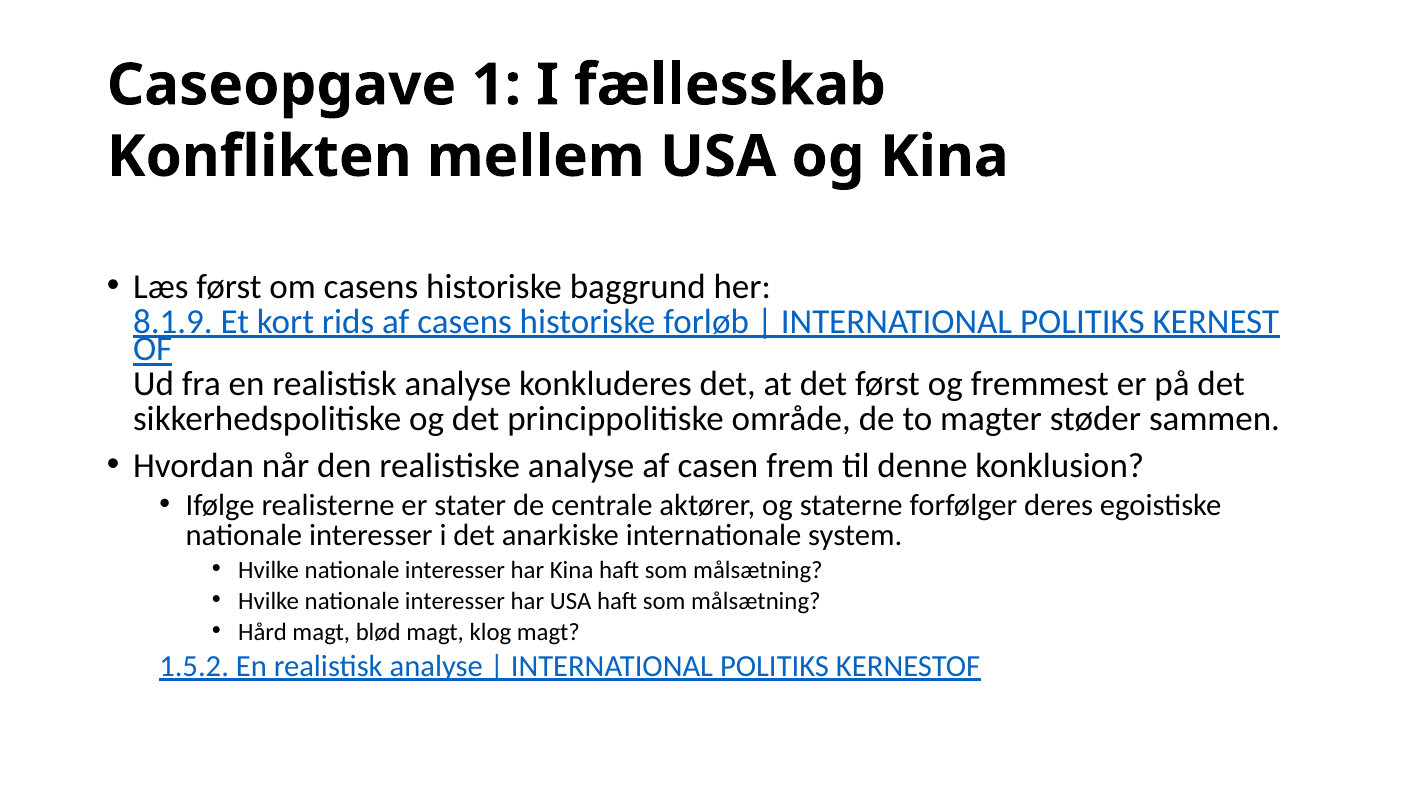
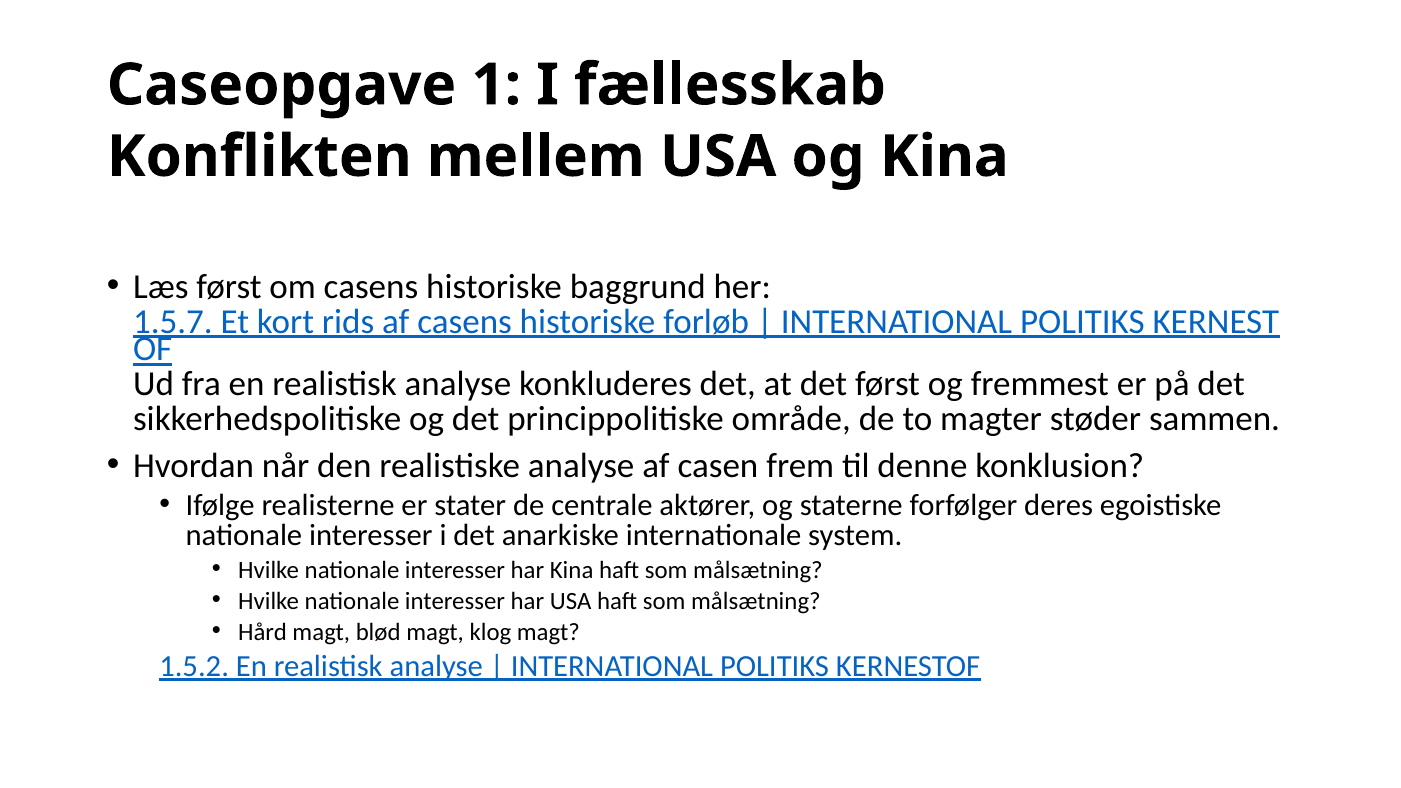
8.1.9: 8.1.9 -> 1.5.7 (173, 322)
